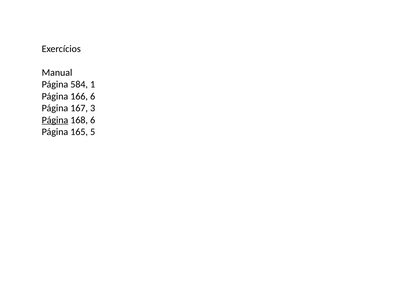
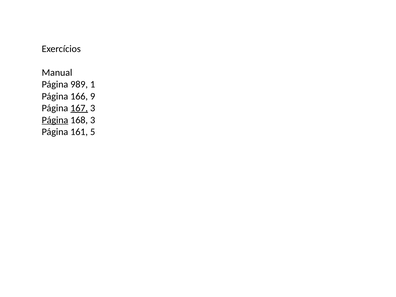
584: 584 -> 989 (79, 84)
166 6: 6 -> 9 (93, 96)
167 underline: none -> present (79, 108)
168 6: 6 -> 3 (93, 120)
165: 165 -> 161 (79, 132)
